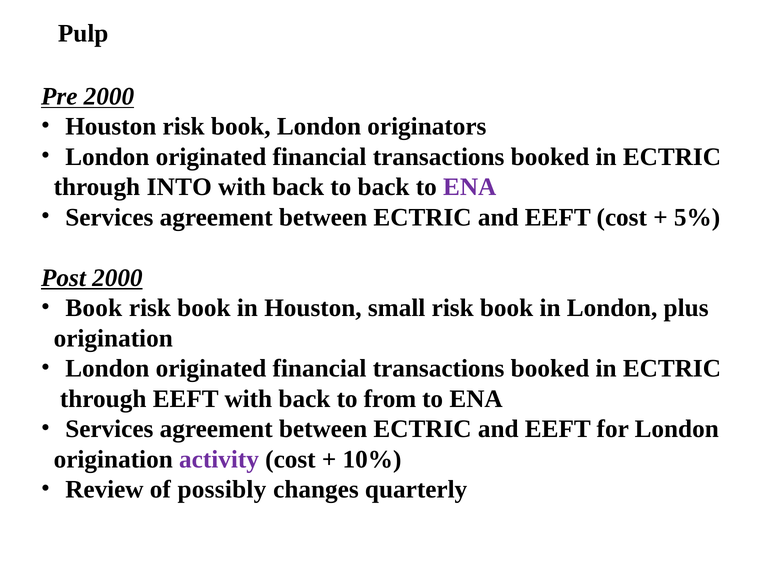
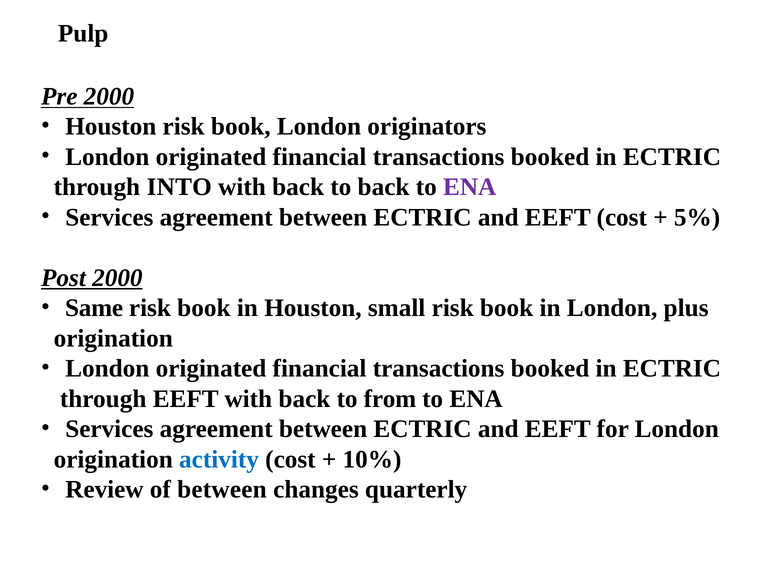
Book: Book -> Same (94, 308)
activity colour: purple -> blue (219, 460)
of possibly: possibly -> between (222, 490)
